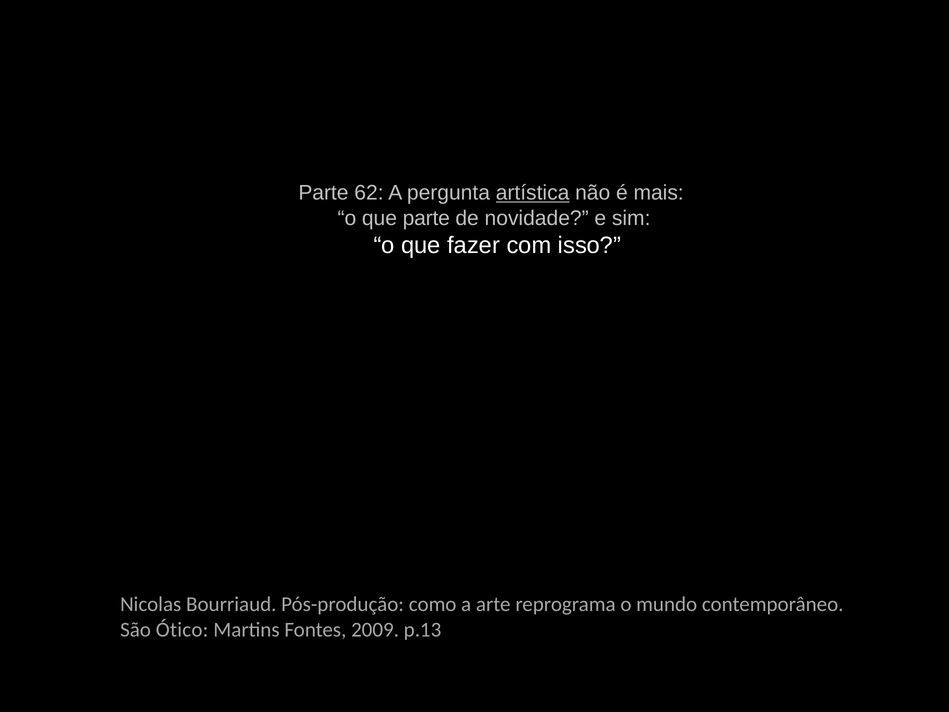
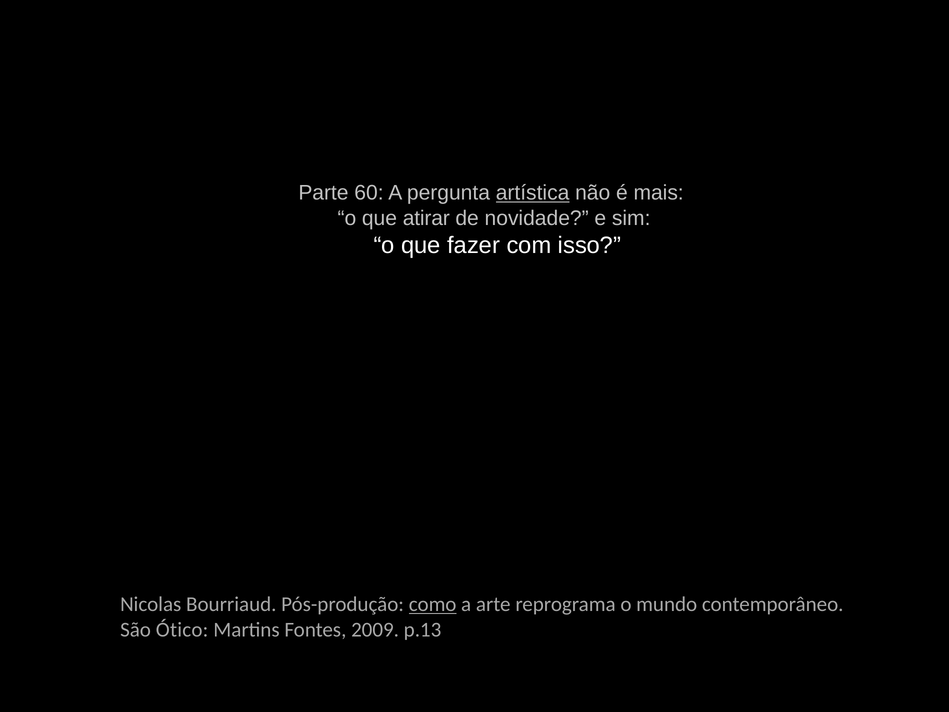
62: 62 -> 60 (369, 193)
que parte: parte -> atirar (426, 218)
como underline: none -> present (433, 604)
